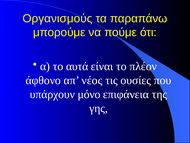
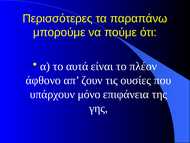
Οργανισμούς: Οργανισμούς -> Περισσότερες (58, 18)
νέος: νέος -> ζουν (92, 80)
